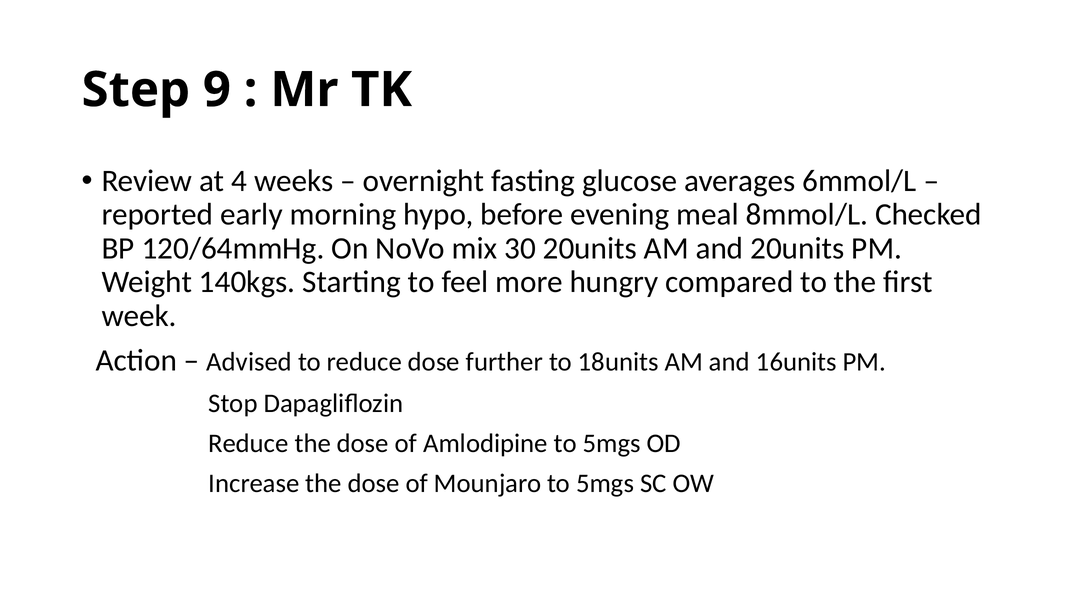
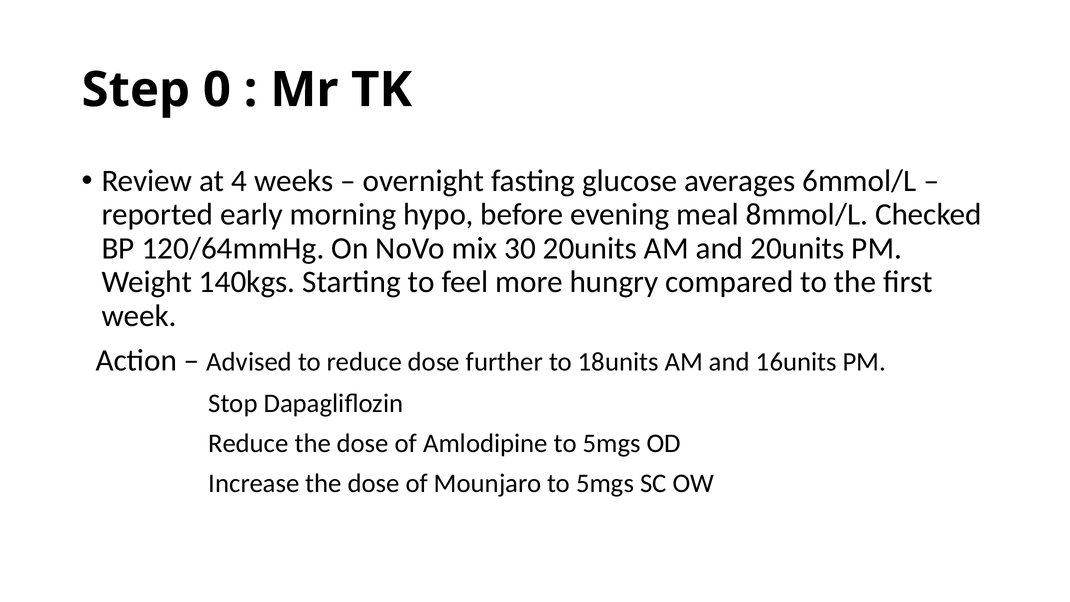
9: 9 -> 0 (217, 90)
